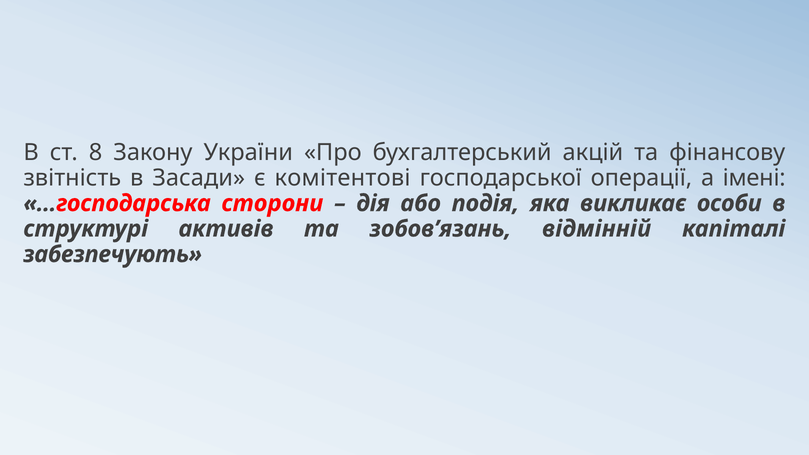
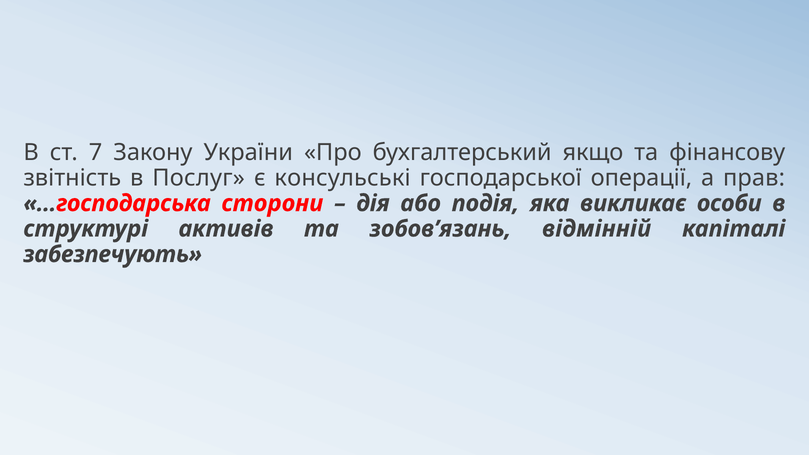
8: 8 -> 7 (96, 152)
акцій: акцій -> якщо (593, 152)
Засади: Засади -> Послуг (199, 178)
комітентові: комітентові -> консульські (343, 178)
імені: імені -> прав (754, 178)
